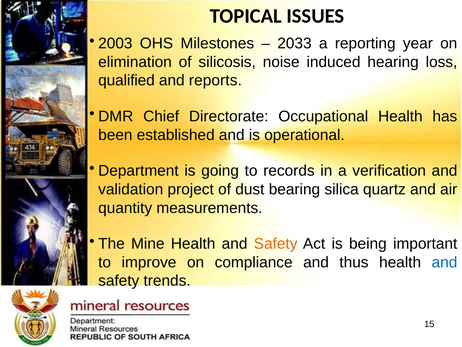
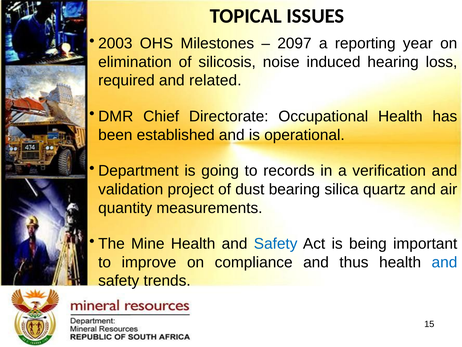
2033: 2033 -> 2097 (294, 43)
qualified: qualified -> required (126, 80)
reports: reports -> related (215, 80)
Safety colour: orange -> blue (276, 244)
